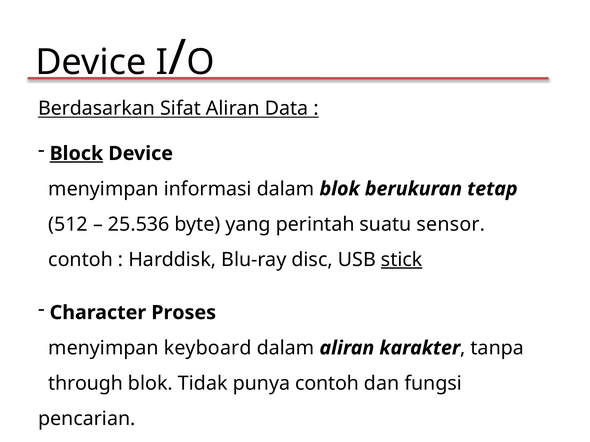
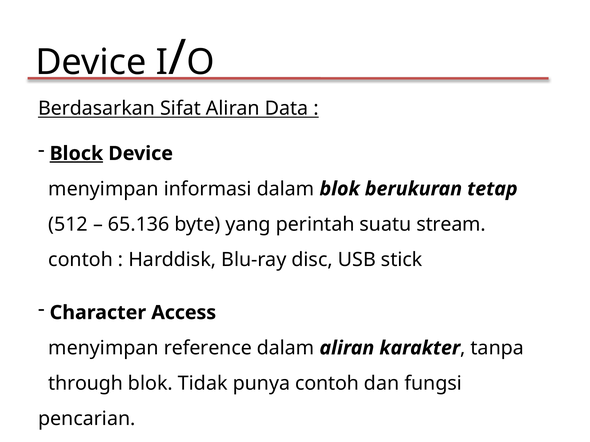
25.536: 25.536 -> 65.136 (139, 224)
sensor: sensor -> stream (451, 224)
stick underline: present -> none (402, 260)
Proses: Proses -> Access (184, 313)
keyboard: keyboard -> reference (208, 348)
